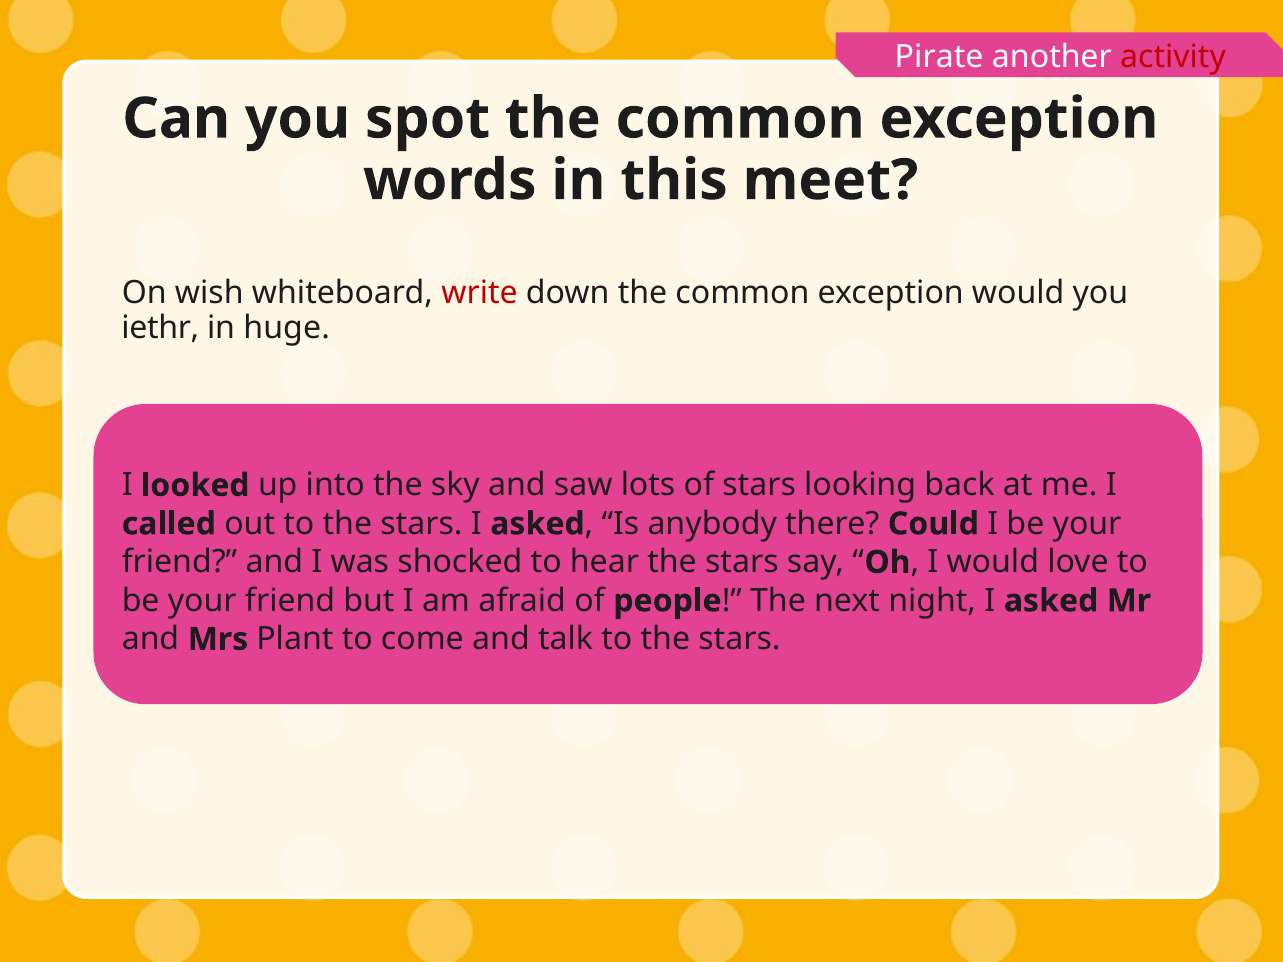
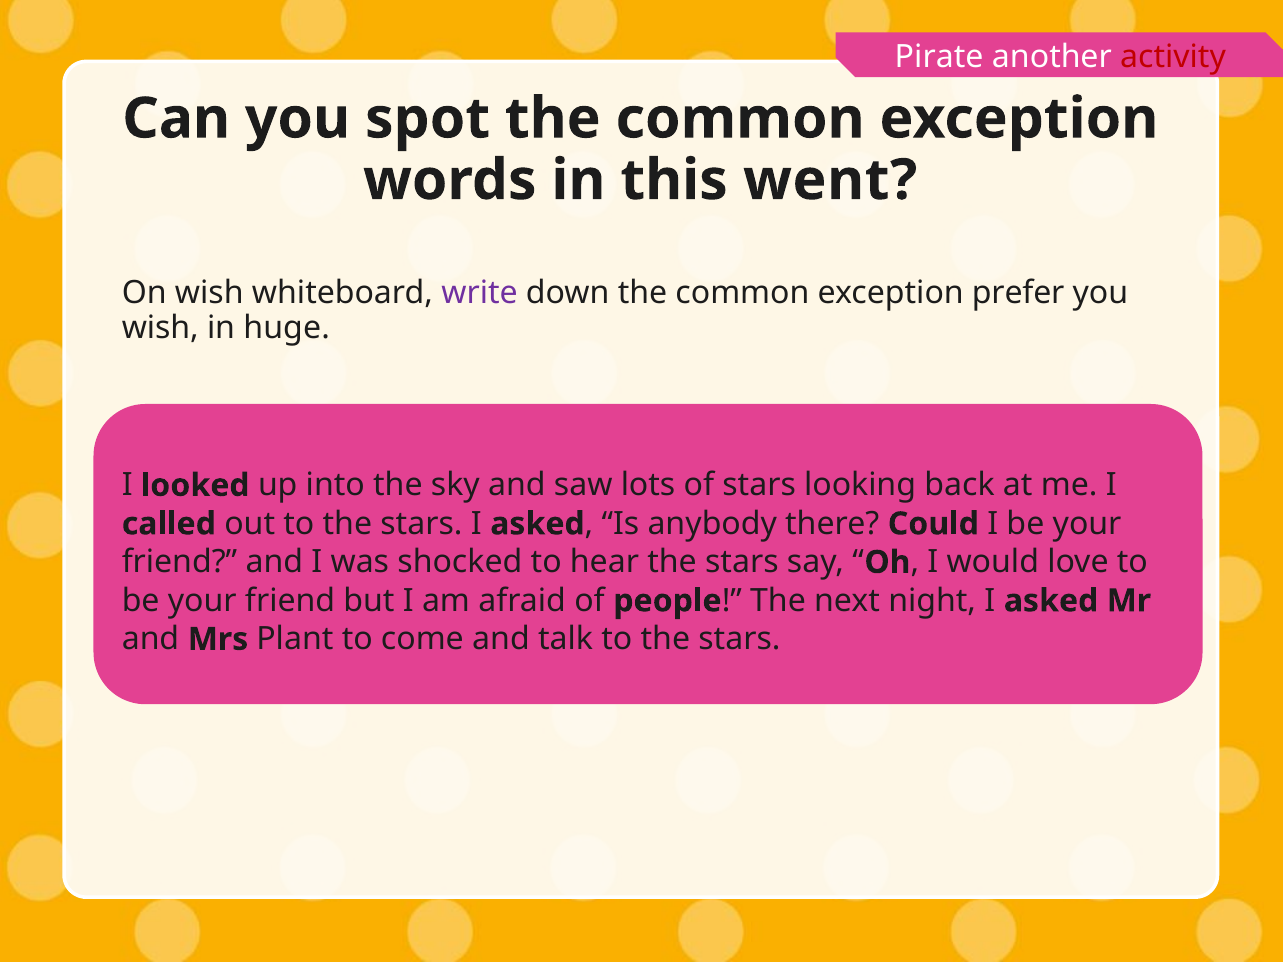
meet: meet -> went (830, 180)
write colour: red -> purple (480, 293)
exception would: would -> prefer (1018, 293)
iethr: iethr -> wish (160, 328)
